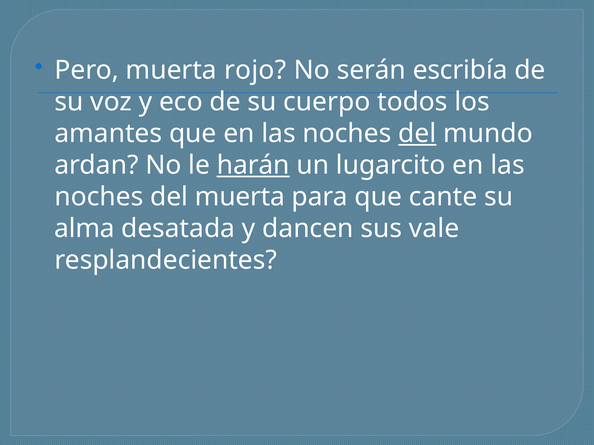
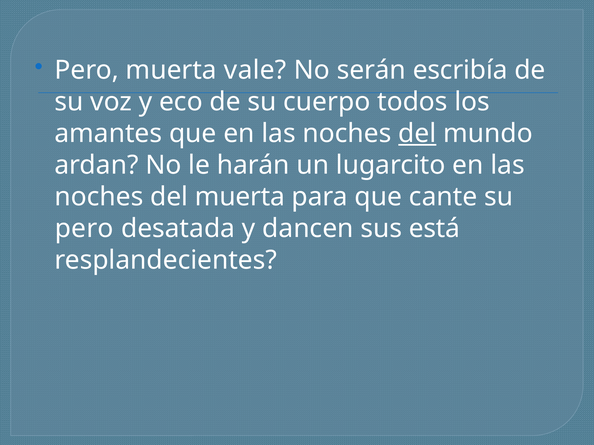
rojo: rojo -> vale (255, 70)
harán underline: present -> none (253, 165)
alma: alma -> pero (84, 229)
vale: vale -> está (434, 229)
